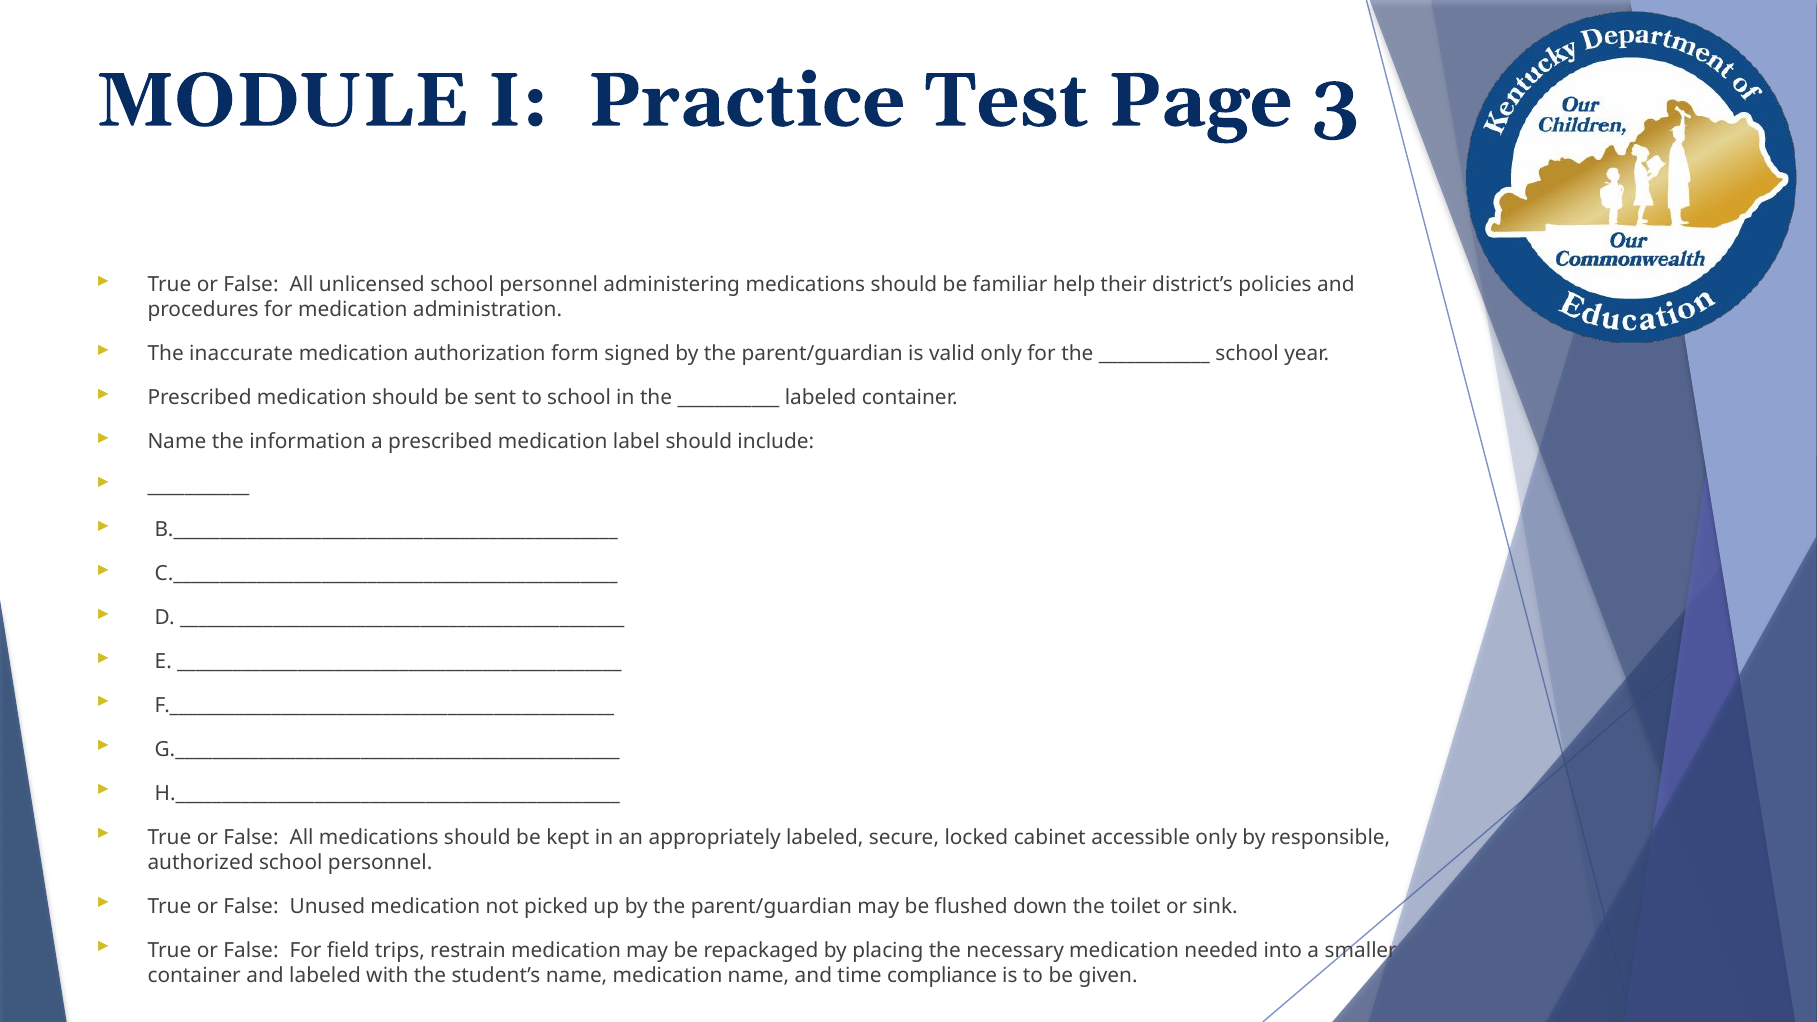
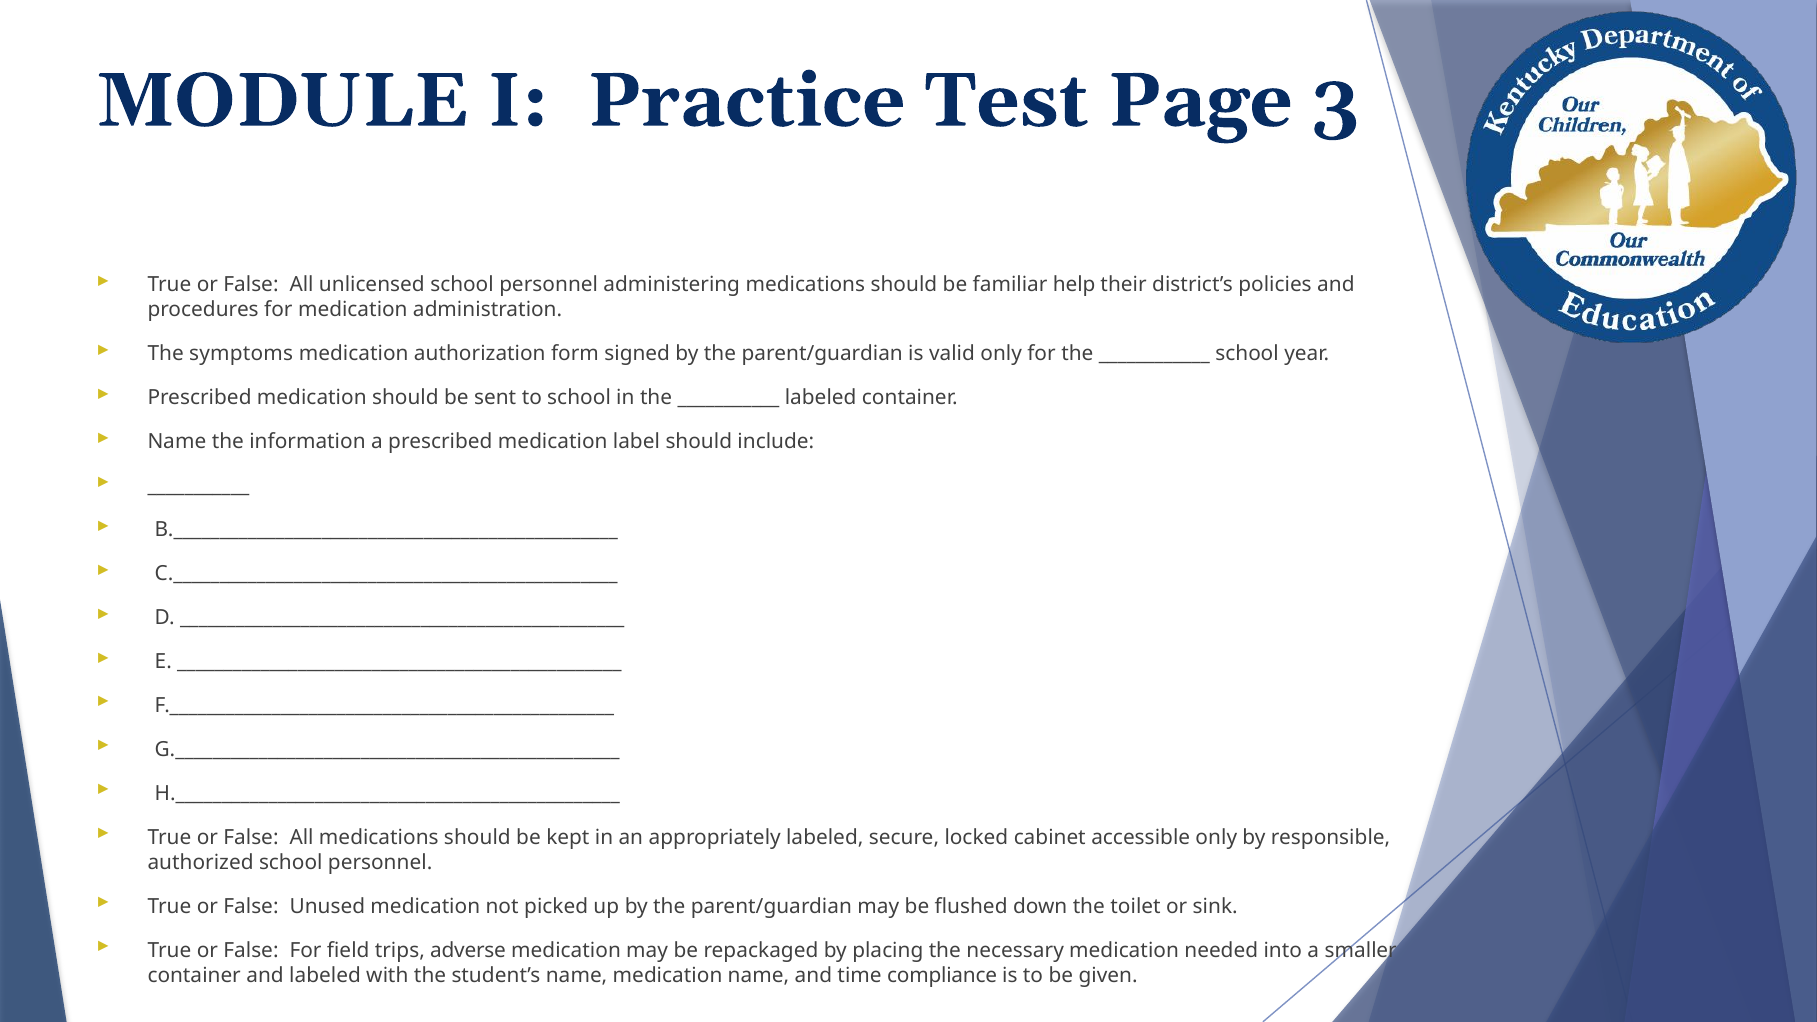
inaccurate: inaccurate -> symptoms (241, 354)
restrain: restrain -> adverse (468, 950)
